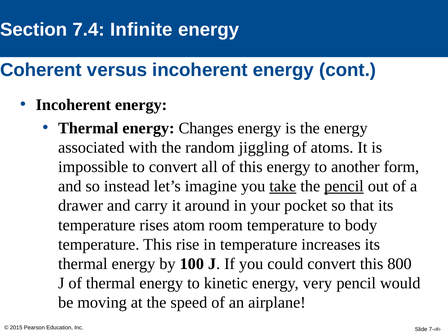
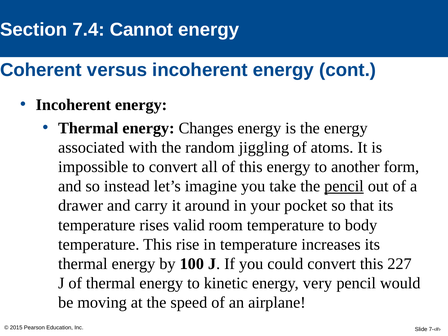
Infinite: Infinite -> Cannot (141, 30)
take underline: present -> none (283, 186)
atom: atom -> valid (189, 225)
800: 800 -> 227 (400, 264)
